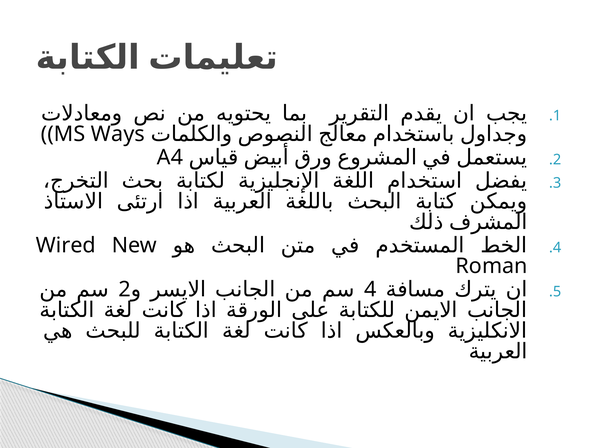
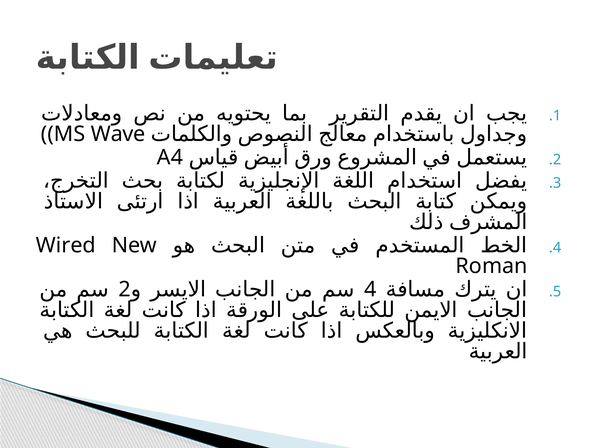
Ways: Ways -> Wave (118, 134)
